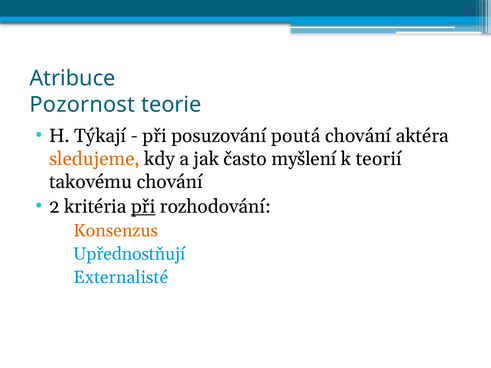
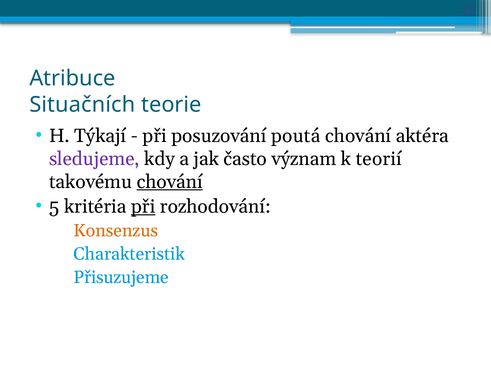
Pozornost: Pozornost -> Situačních (82, 105)
sledujeme colour: orange -> purple (94, 159)
myšlení: myšlení -> význam (304, 159)
chování underline: none -> present (170, 182)
2: 2 -> 5 (54, 207)
Upřednostňují: Upřednostňují -> Charakteristik (129, 254)
Externalisté: Externalisté -> Přisuzujeme (121, 277)
